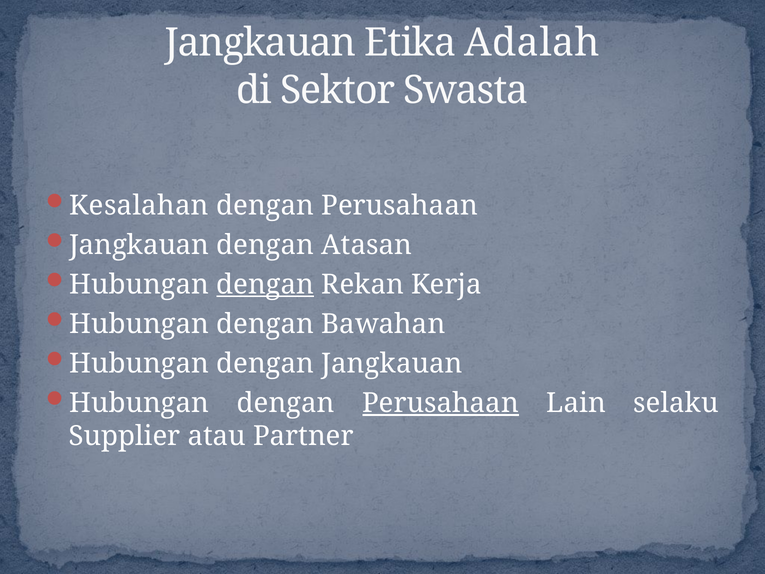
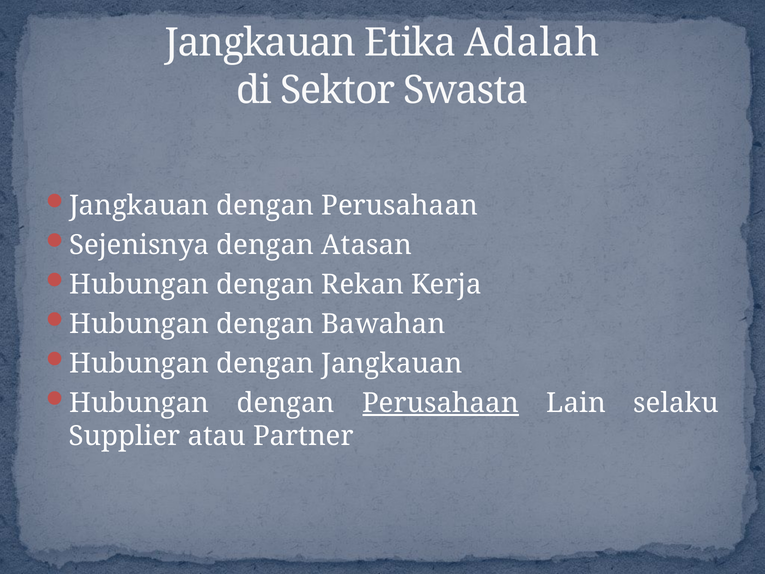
Kesalahan: Kesalahan -> Jangkauan (139, 205)
Jangkauan: Jangkauan -> Sejenisnya (139, 245)
dengan underline: present -> none (265, 284)
